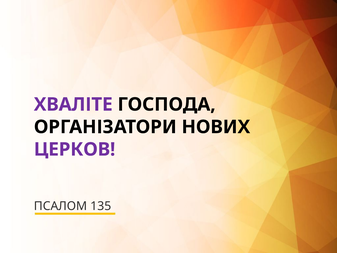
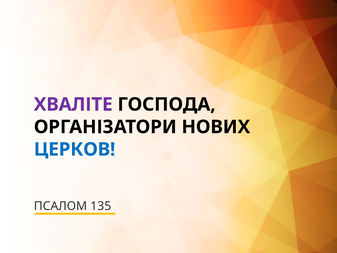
ЦЕРКОВ colour: purple -> blue (75, 149)
